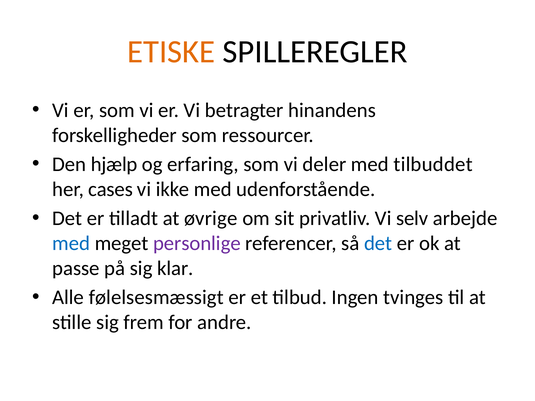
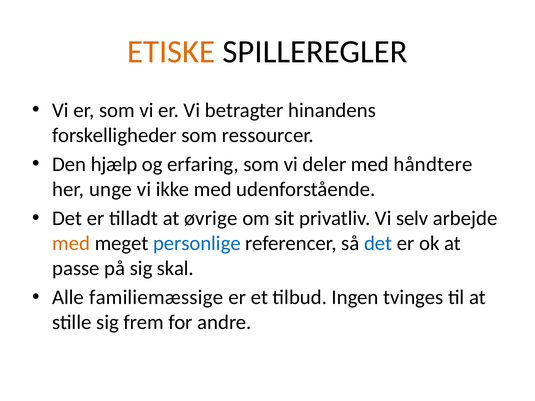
tilbuddet: tilbuddet -> håndtere (433, 164)
cases: cases -> unge (110, 189)
med colour: blue -> orange (71, 243)
personlige colour: purple -> blue (197, 243)
klar: klar -> skal (175, 268)
følelsesmæssigt: følelsesmæssigt -> familiemæssige (156, 298)
